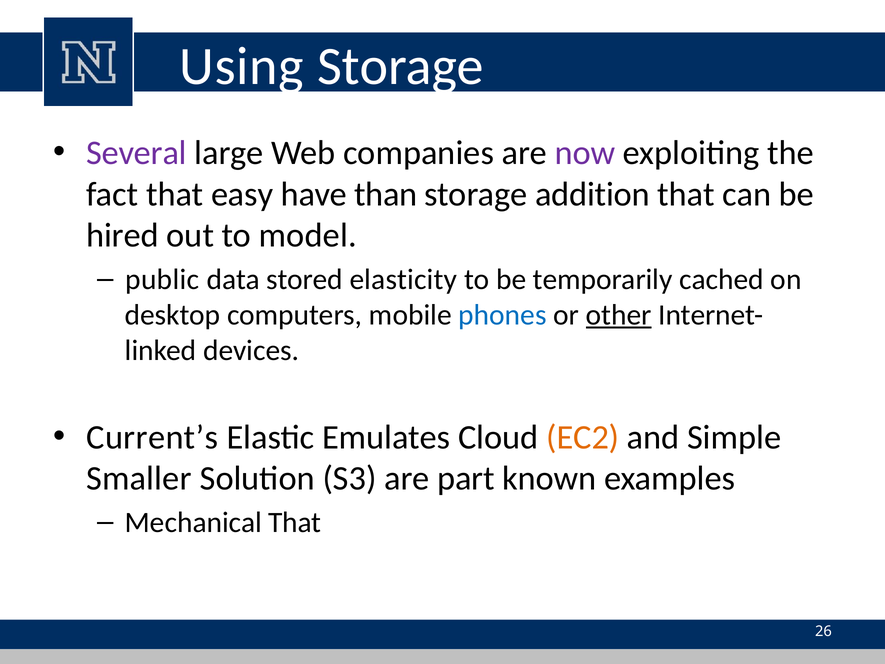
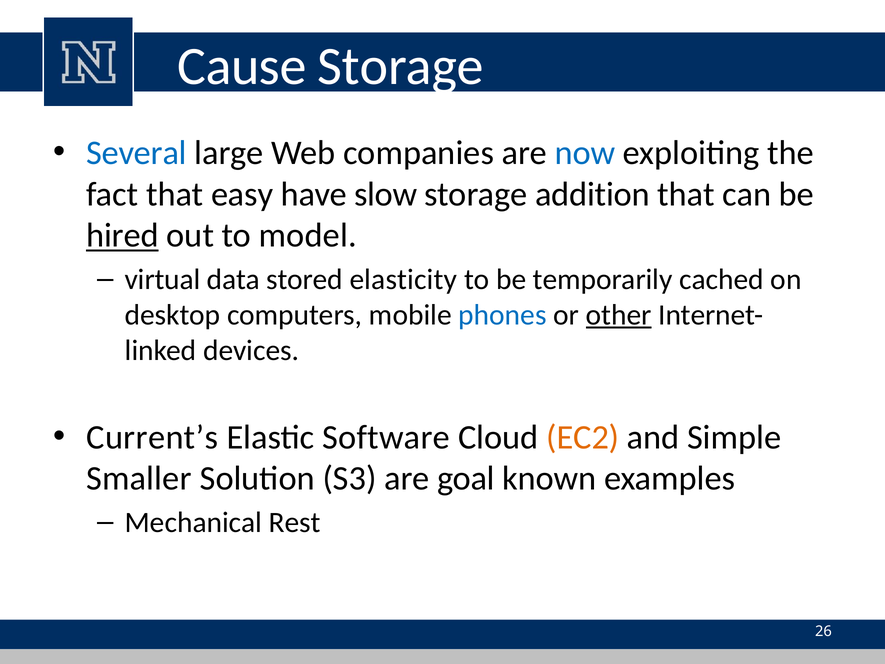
Using: Using -> Cause (242, 66)
Several colour: purple -> blue (137, 153)
now colour: purple -> blue (585, 153)
than: than -> slow (386, 194)
hired underline: none -> present (122, 235)
public: public -> virtual (163, 279)
Emulates: Emulates -> Software (386, 437)
part: part -> goal (466, 478)
Mechanical That: That -> Rest (295, 522)
